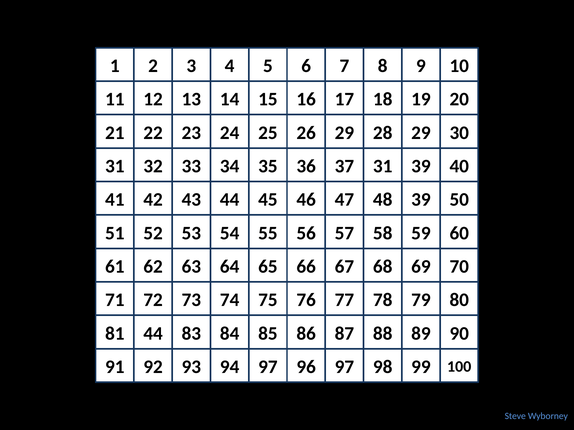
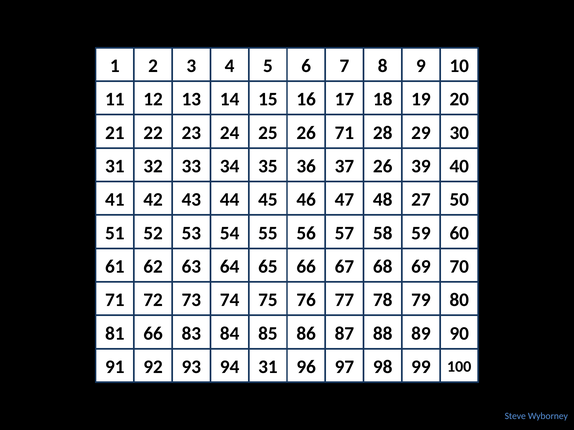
26 29: 29 -> 71 (344, 133)
37 31: 31 -> 26 (383, 166)
48 39: 39 -> 27 (421, 200)
81 44: 44 -> 66 (153, 334)
94 97: 97 -> 31 (268, 367)
